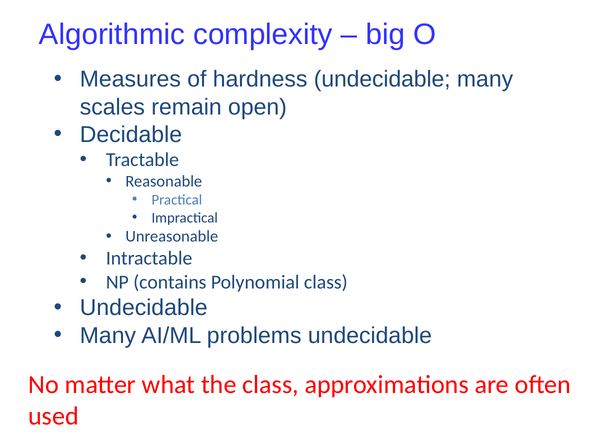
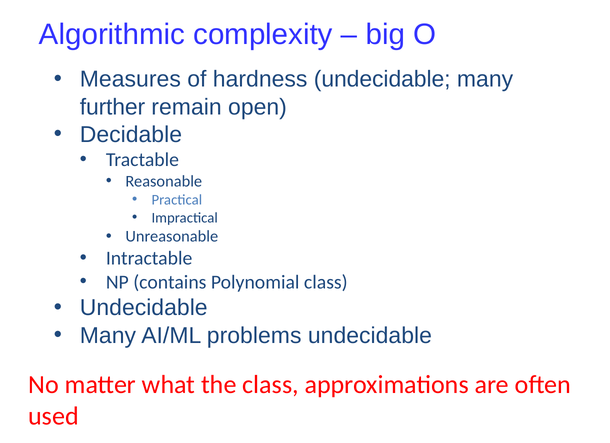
scales: scales -> further (112, 107)
